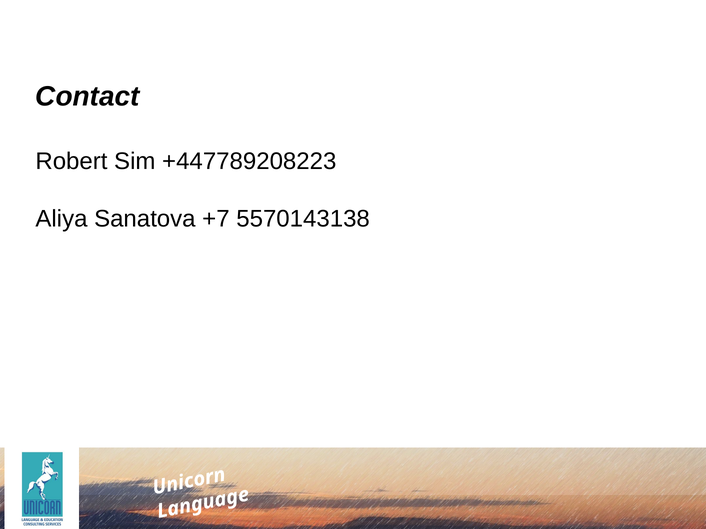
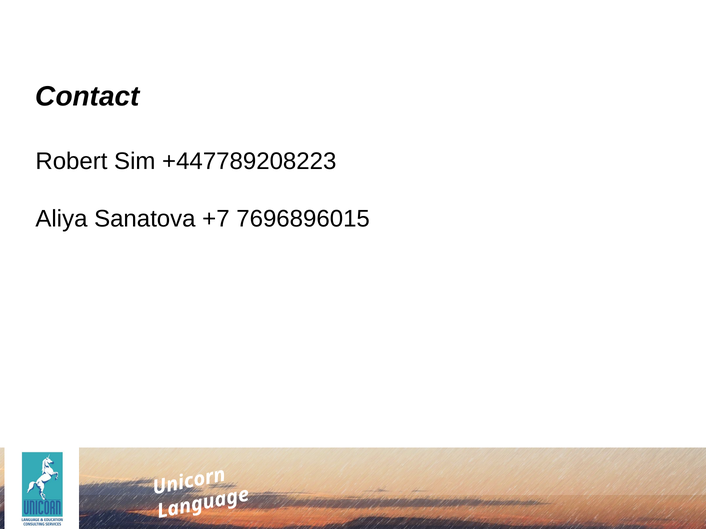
5570143138: 5570143138 -> 7696896015 (303, 219)
